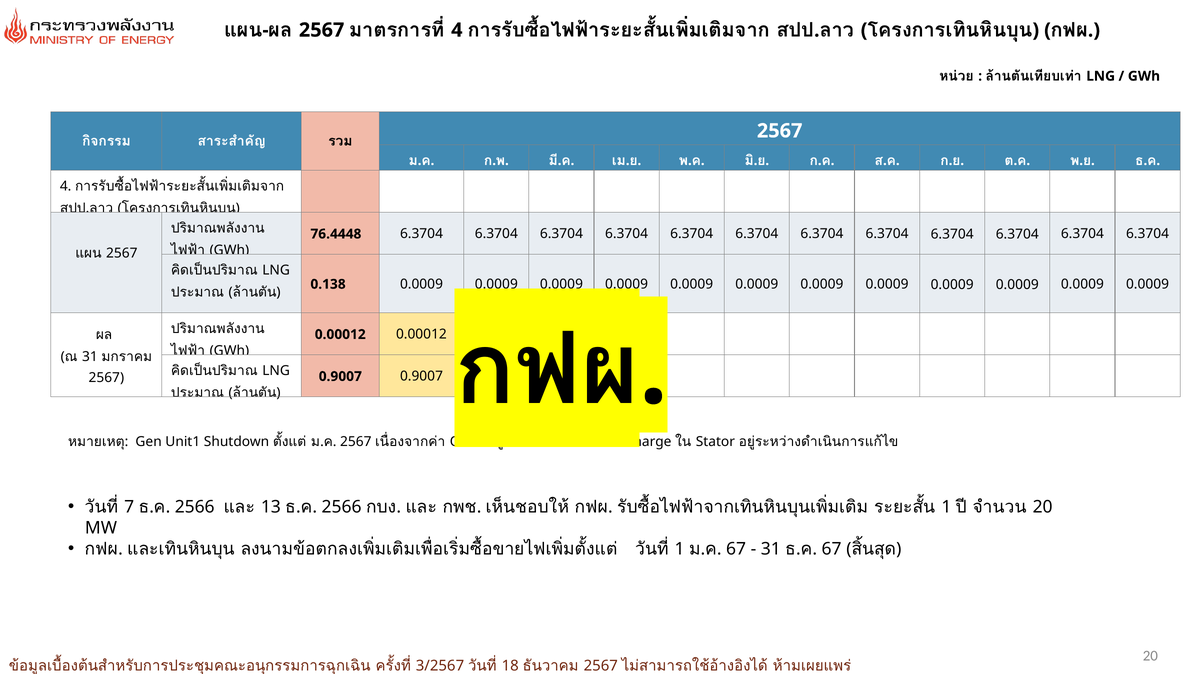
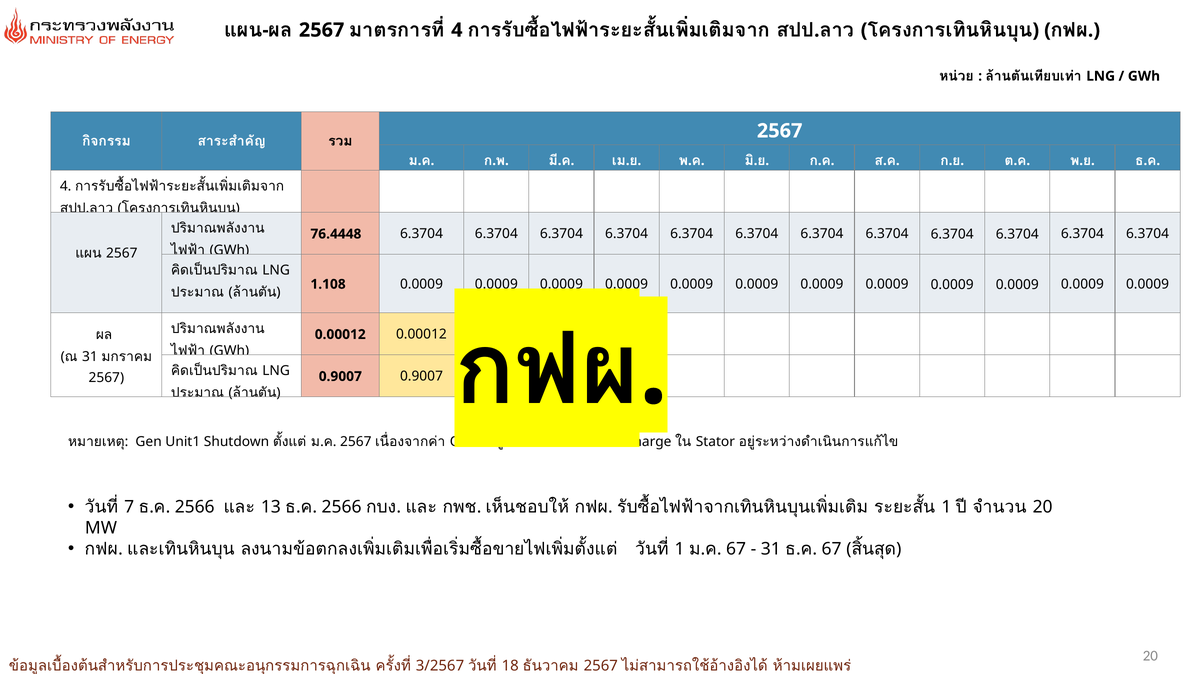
0.138: 0.138 -> 1.108 (328, 284)
